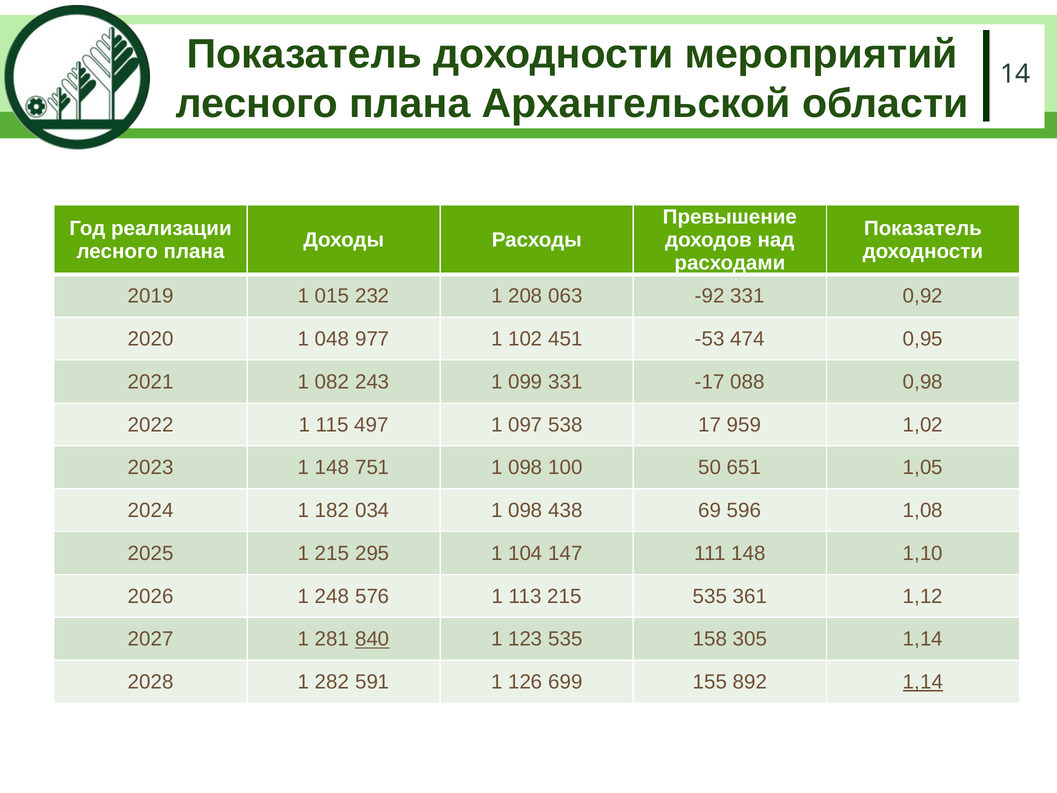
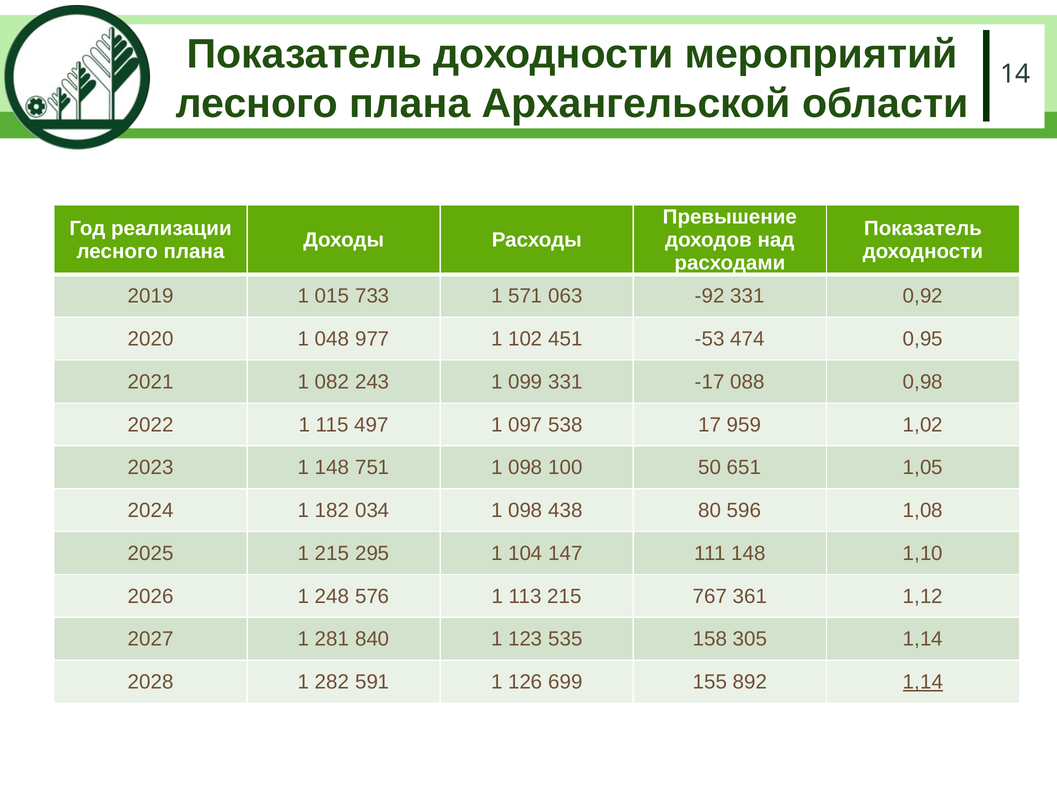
232: 232 -> 733 (372, 296)
208: 208 -> 571 (525, 296)
69: 69 -> 80 (710, 510)
215 535: 535 -> 767 (710, 596)
840 underline: present -> none (372, 639)
